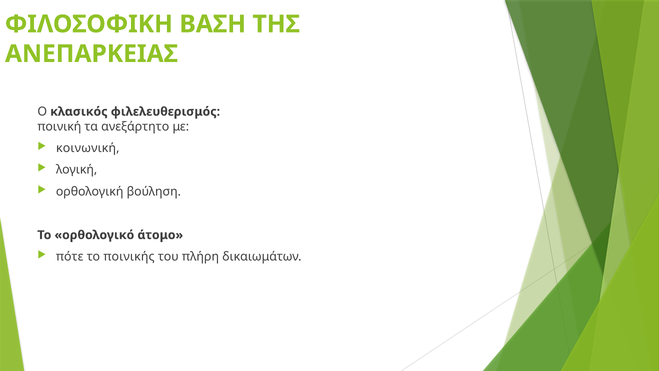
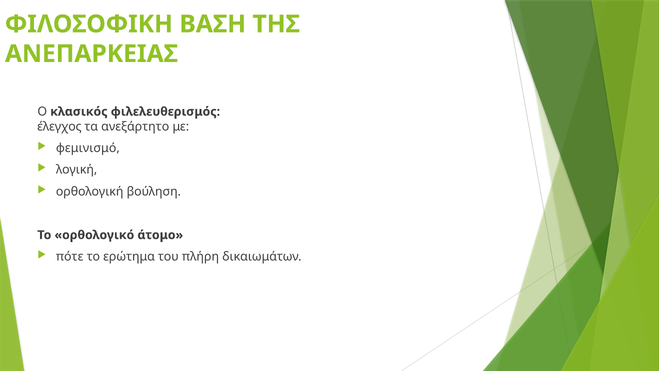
ποινική: ποινική -> έλεγχος (59, 126)
κοινωνική: κοινωνική -> φεμινισμό (88, 148)
ποινικής: ποινικής -> ερώτημα (129, 257)
